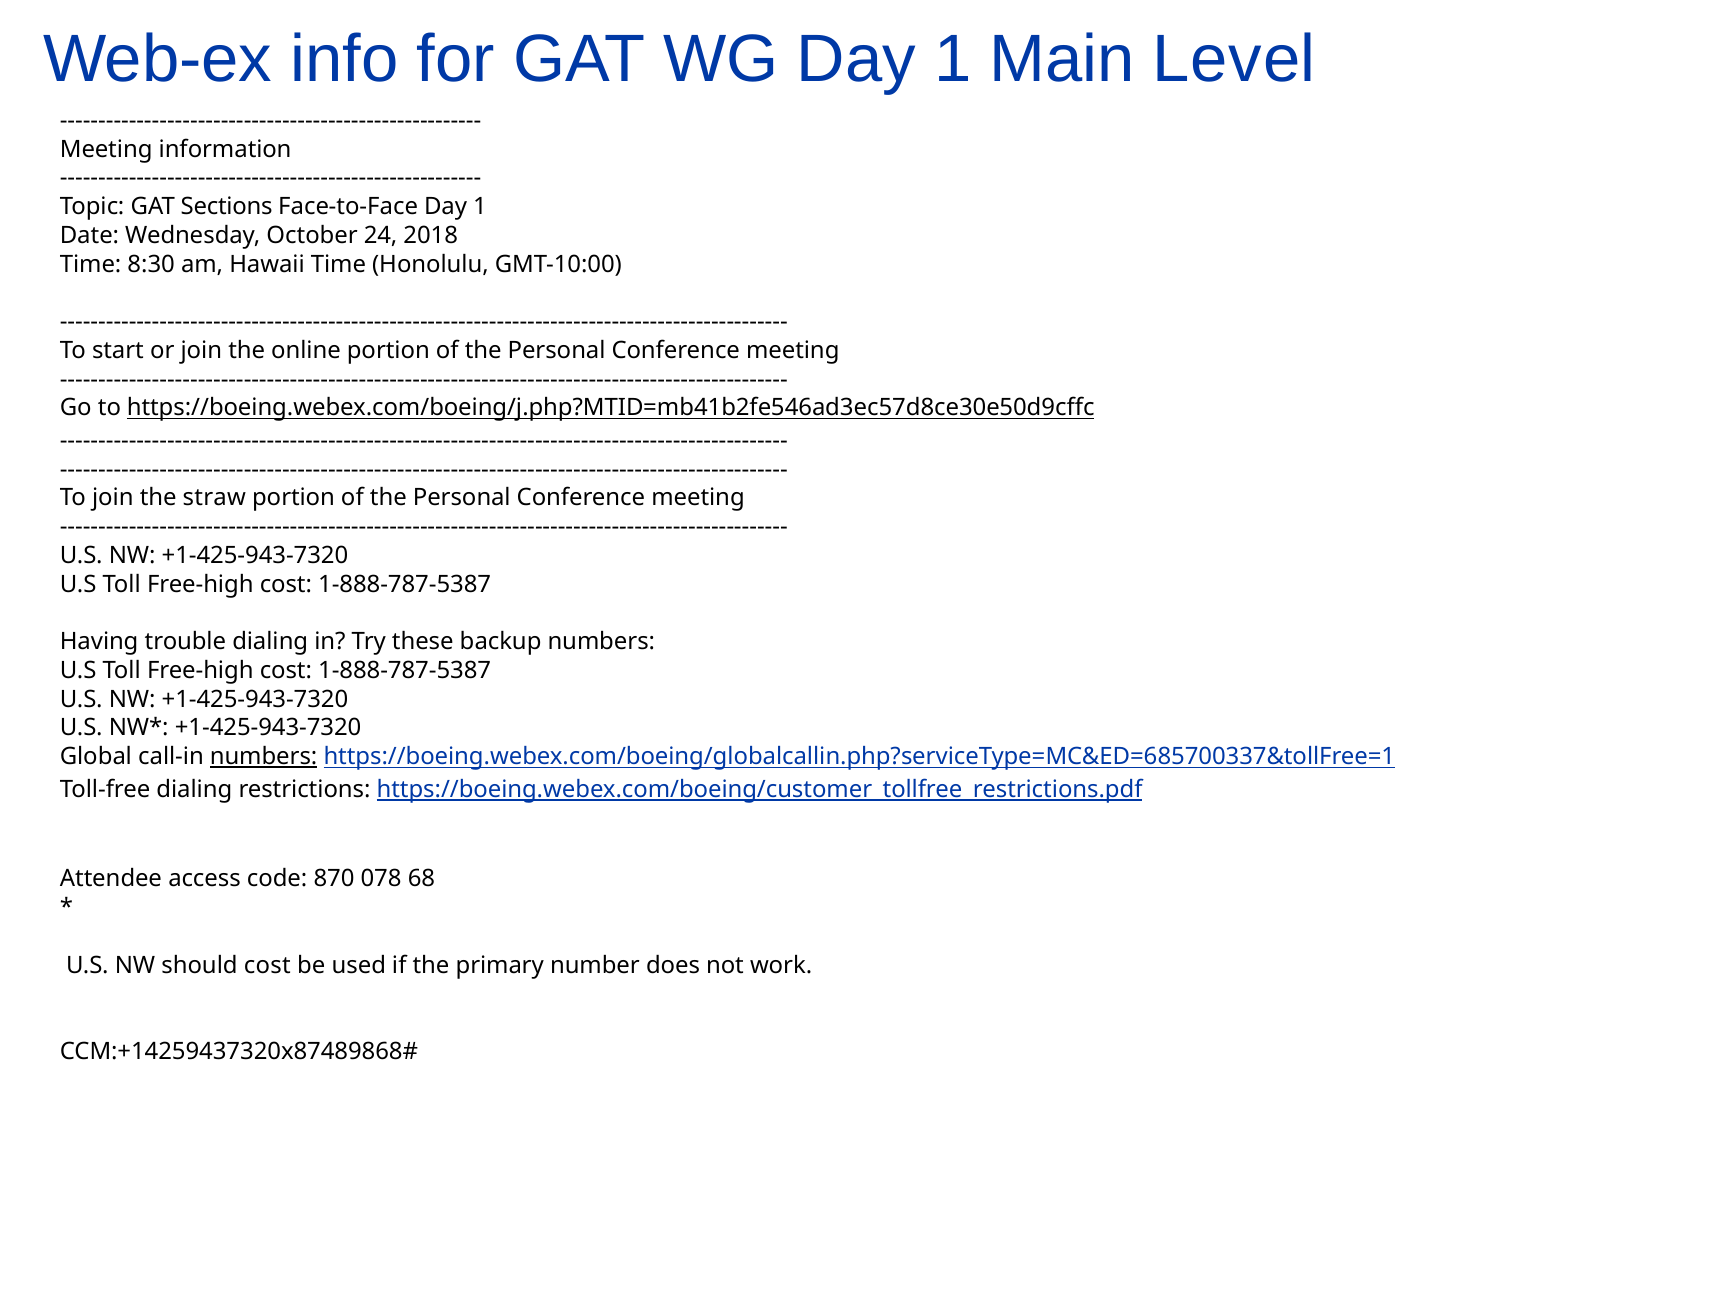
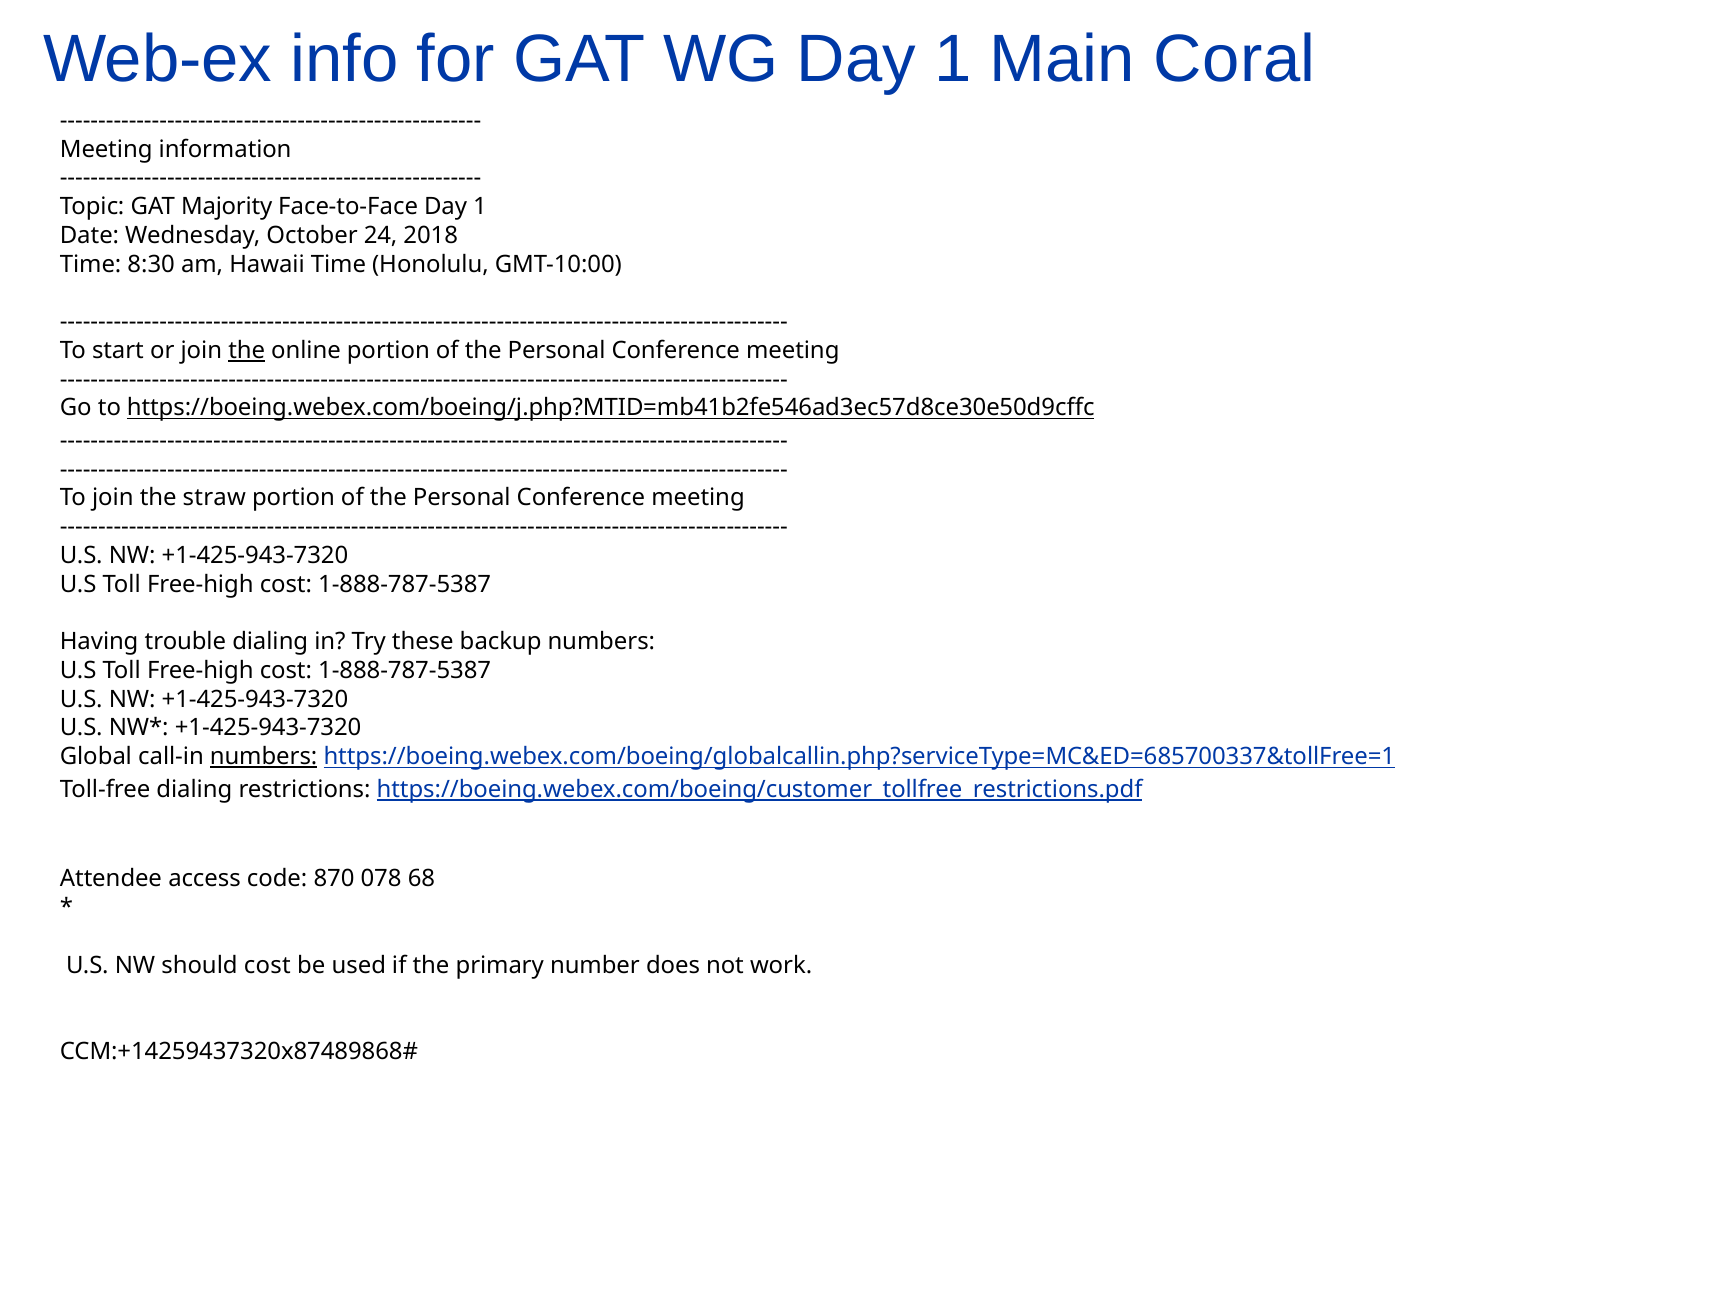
Level: Level -> Coral (1234, 59)
Sections: Sections -> Majority (227, 207)
the underline: none -> present (247, 351)
